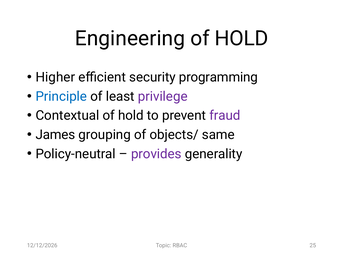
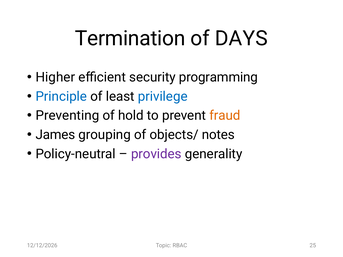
Engineering: Engineering -> Termination (130, 38)
HOLD: HOLD -> DAYS (241, 38)
privilege colour: purple -> blue (163, 96)
Contextual: Contextual -> Preventing (67, 116)
fraud colour: purple -> orange (225, 116)
same: same -> notes (218, 135)
